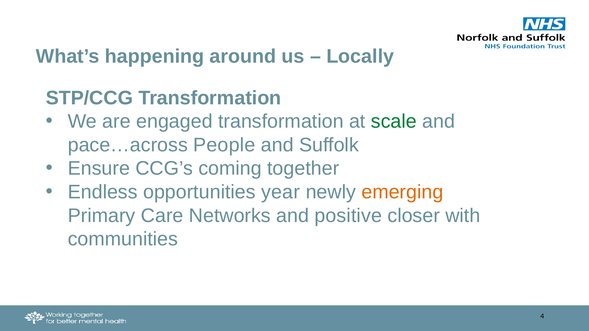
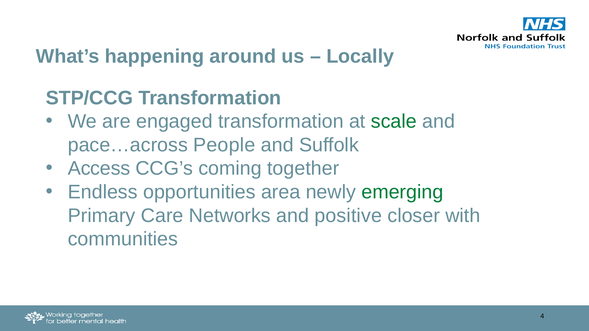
Ensure: Ensure -> Access (99, 169)
year: year -> area (281, 192)
emerging colour: orange -> green (402, 192)
